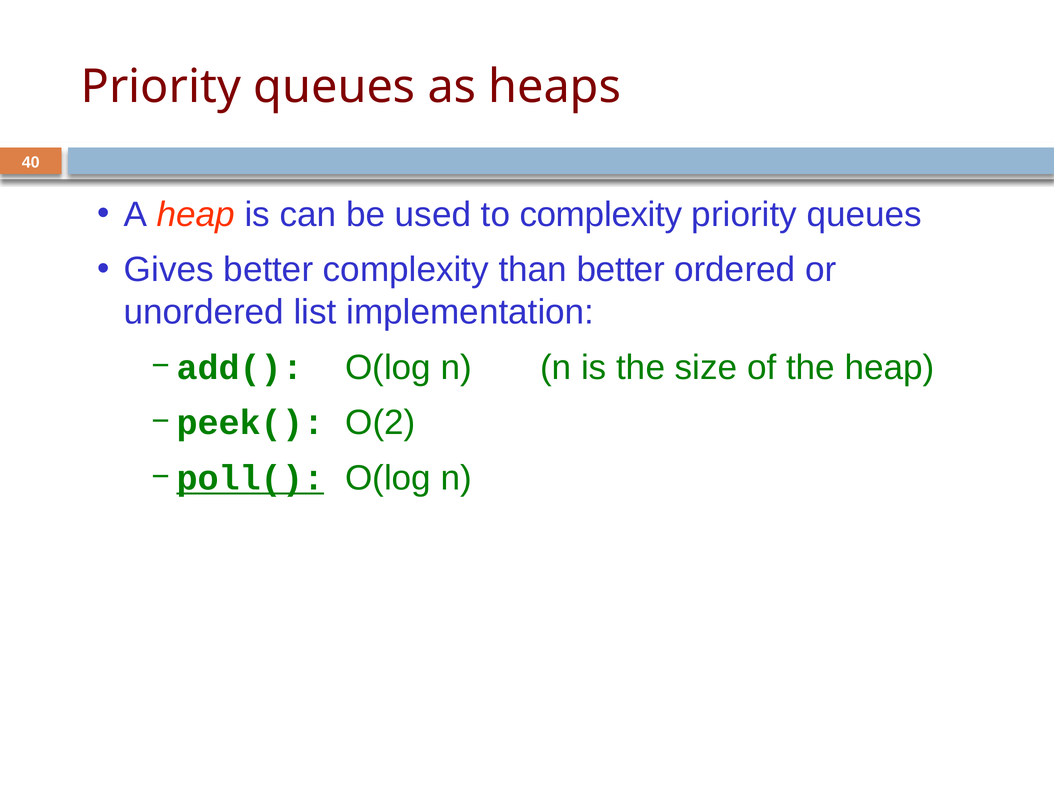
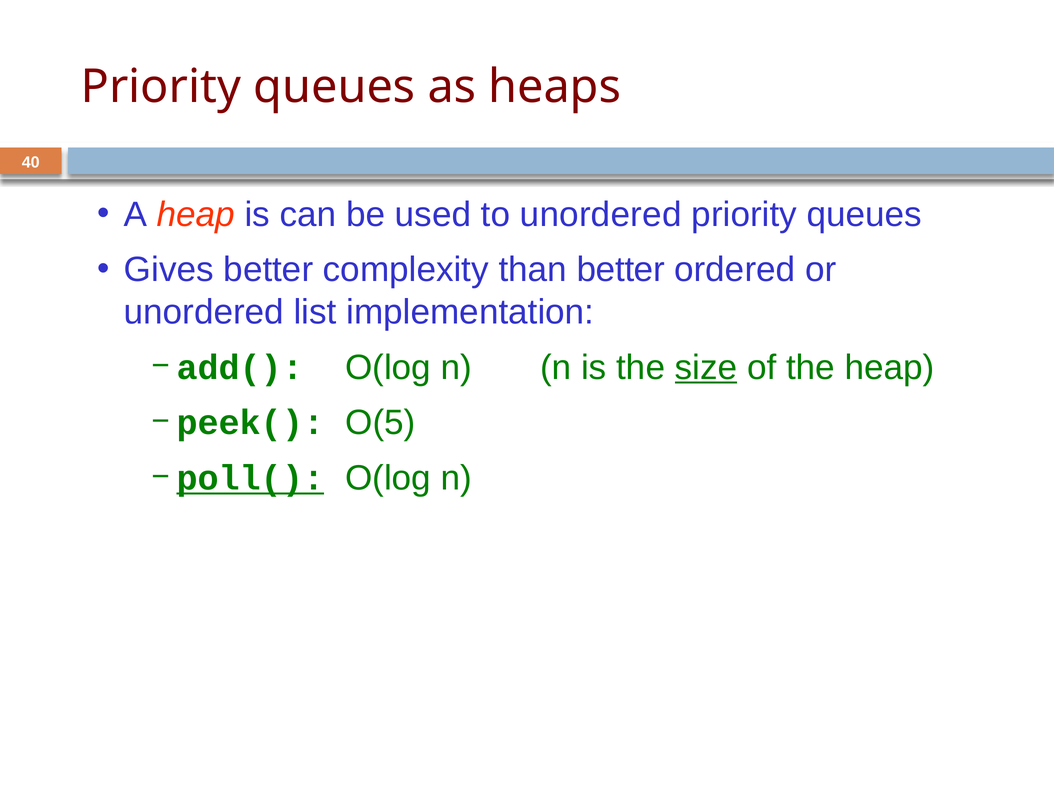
to complexity: complexity -> unordered (601, 214)
size underline: none -> present (706, 367)
O(2: O(2 -> O(5 (380, 423)
